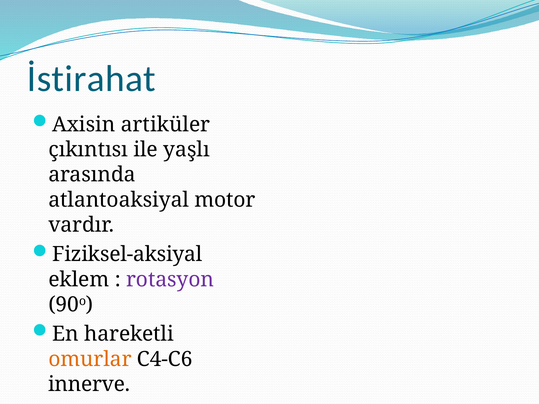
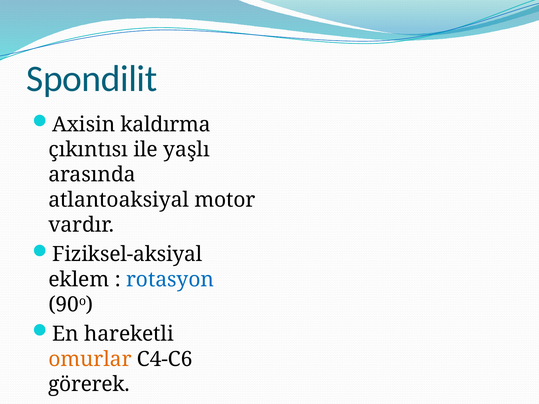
İstirahat: İstirahat -> Spondilit (92, 79)
artiküler: artiküler -> kaldırma (166, 125)
rotasyon colour: purple -> blue (170, 280)
innerve: innerve -> görerek (89, 385)
